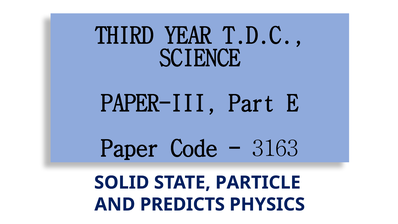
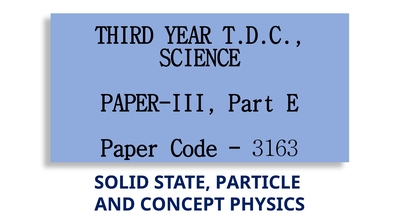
PREDICTS: PREDICTS -> CONCEPT (182, 204)
